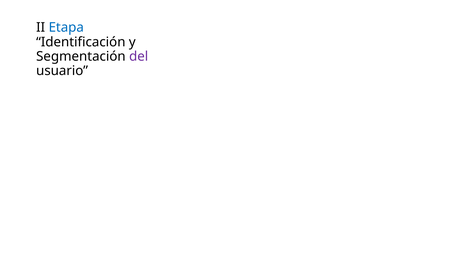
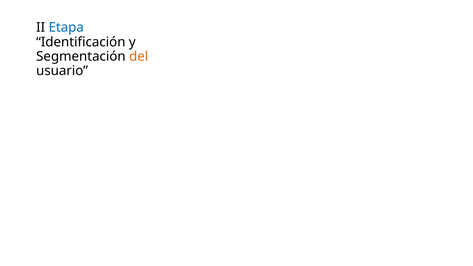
del colour: purple -> orange (139, 56)
